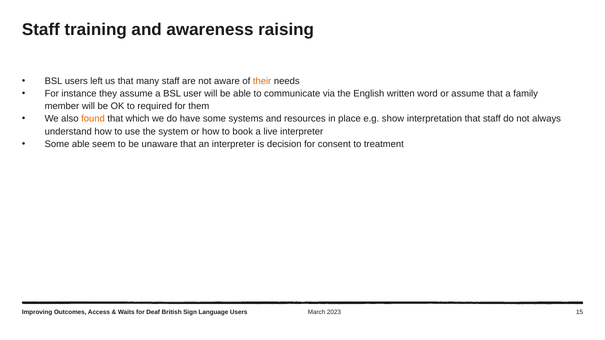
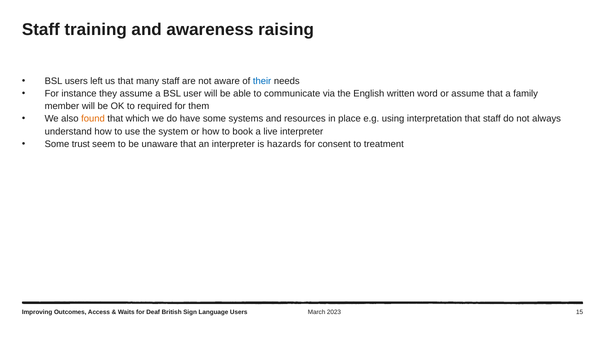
their colour: orange -> blue (262, 81)
show: show -> using (393, 119)
Some able: able -> trust (81, 144)
decision: decision -> hazards (284, 144)
